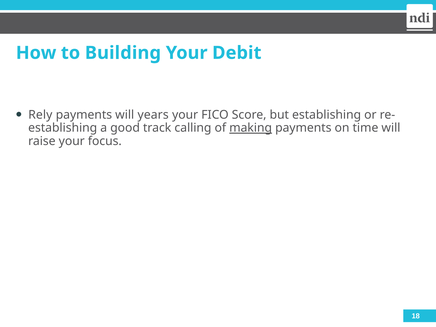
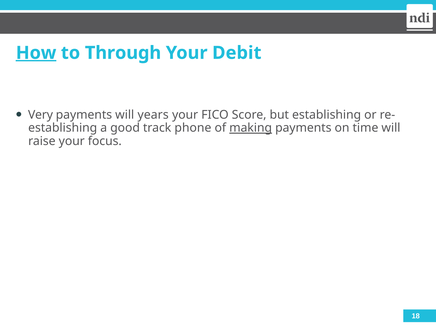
How underline: none -> present (36, 53)
Building: Building -> Through (123, 53)
Rely: Rely -> Very (40, 115)
calling: calling -> phone (193, 128)
